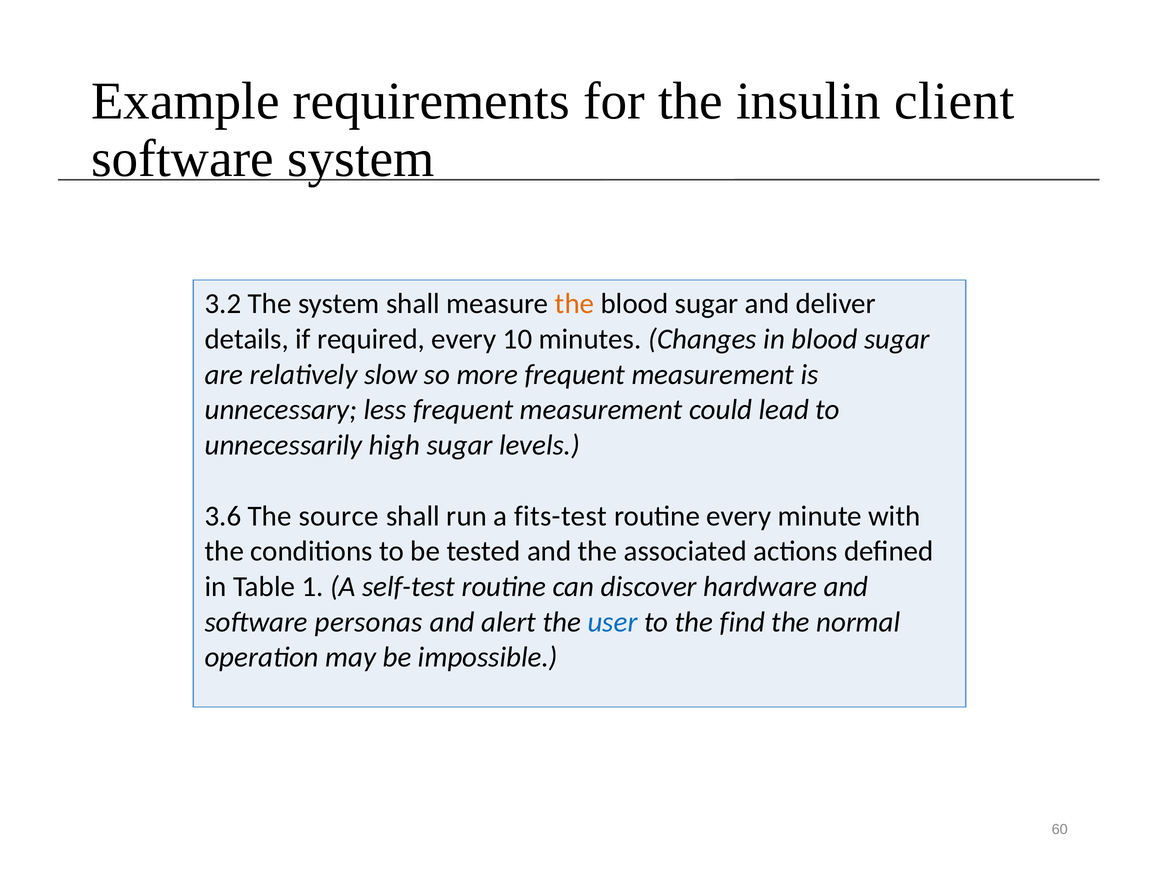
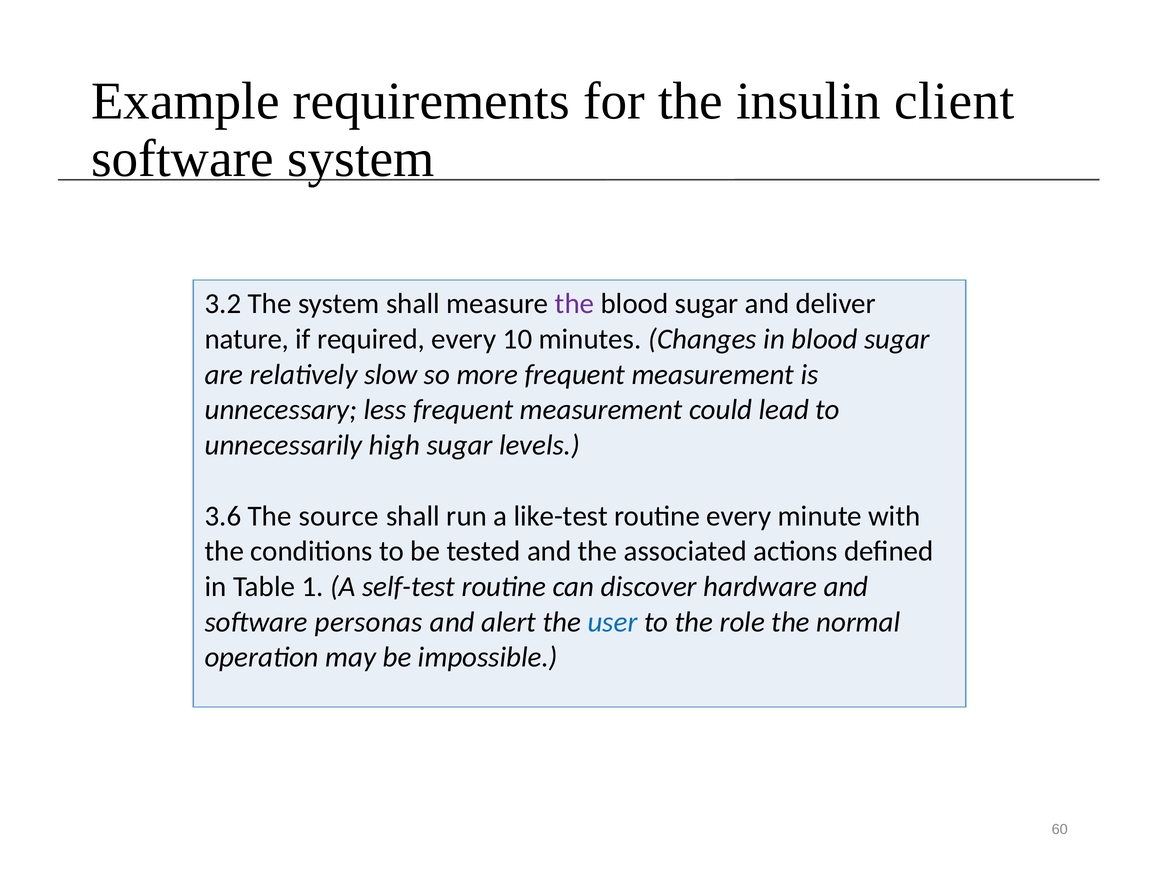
the colour: orange -> purple (575, 304)
details: details -> nature (247, 339)
fits-test: fits-test -> like-test (561, 516)
find: find -> role (742, 622)
